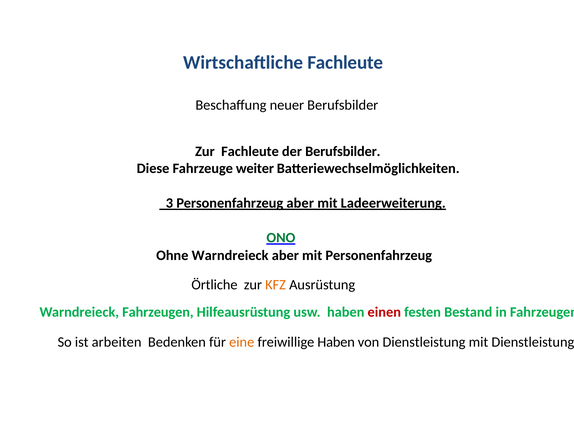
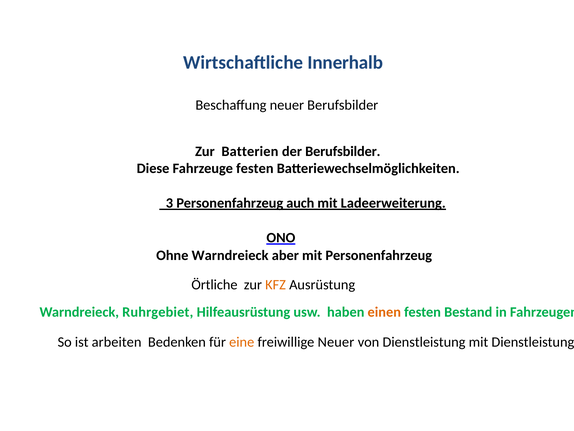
Wirtschaftliche Fachleute: Fachleute -> Innerhalb (345, 62)
Zur Fachleute: Fachleute -> Batterien (250, 151)
Fahrzeuge weiter: weiter -> festen (255, 168)
Personenfahrzeug aber: aber -> auch (300, 203)
ONO colour: green -> black (281, 237)
Warndreieck Fahrzeugen: Fahrzeugen -> Ruhrgebiet (158, 312)
einen colour: red -> orange (384, 312)
freiwillige Haben: Haben -> Neuer (336, 342)
